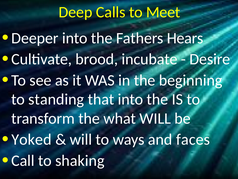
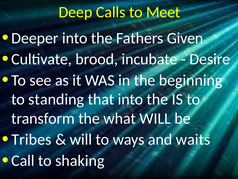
Hears: Hears -> Given (185, 38)
Yoked: Yoked -> Tribes (31, 139)
faces: faces -> waits (193, 139)
